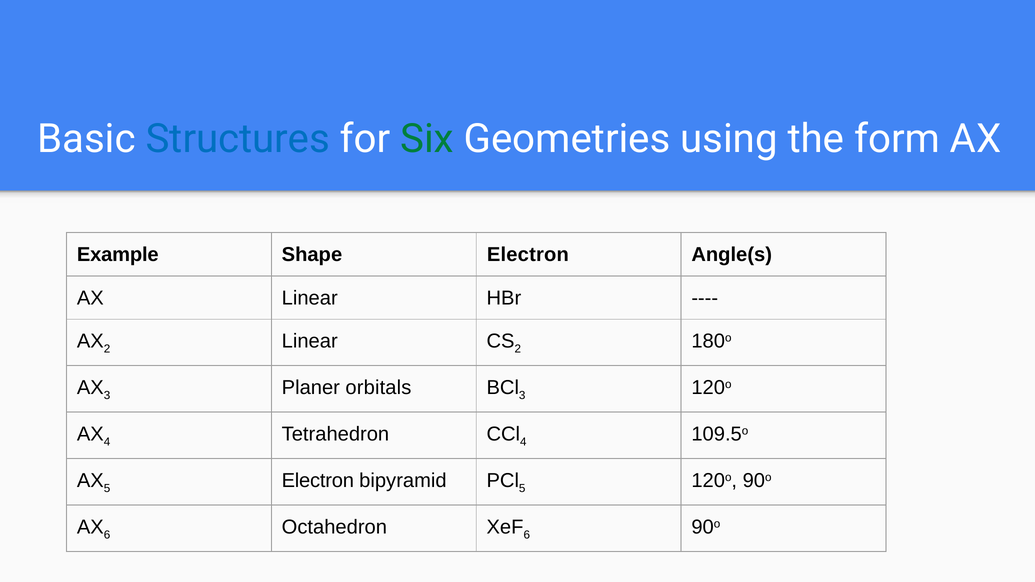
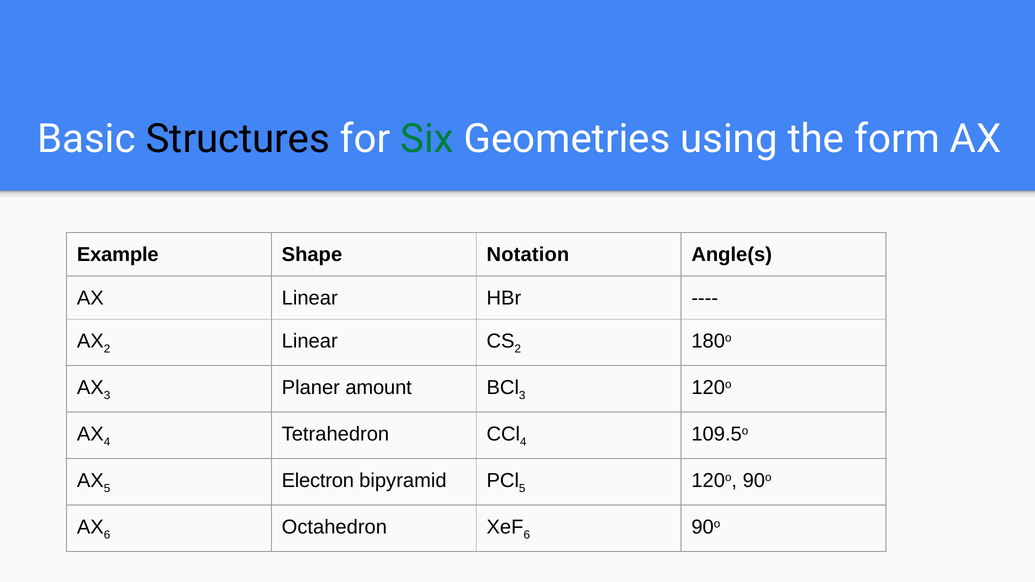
Structures colour: blue -> black (238, 139)
Shape Electron: Electron -> Notation (528, 255)
orbitals: orbitals -> amount (379, 388)
